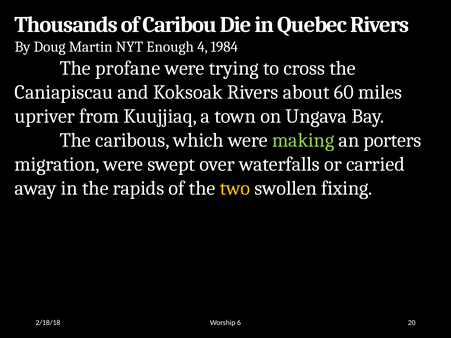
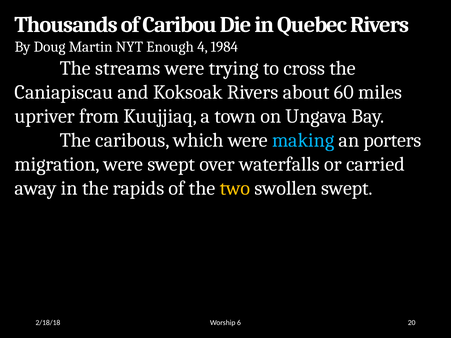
profane: profane -> streams (128, 68)
making colour: light green -> light blue (303, 140)
swollen fixing: fixing -> swept (347, 188)
